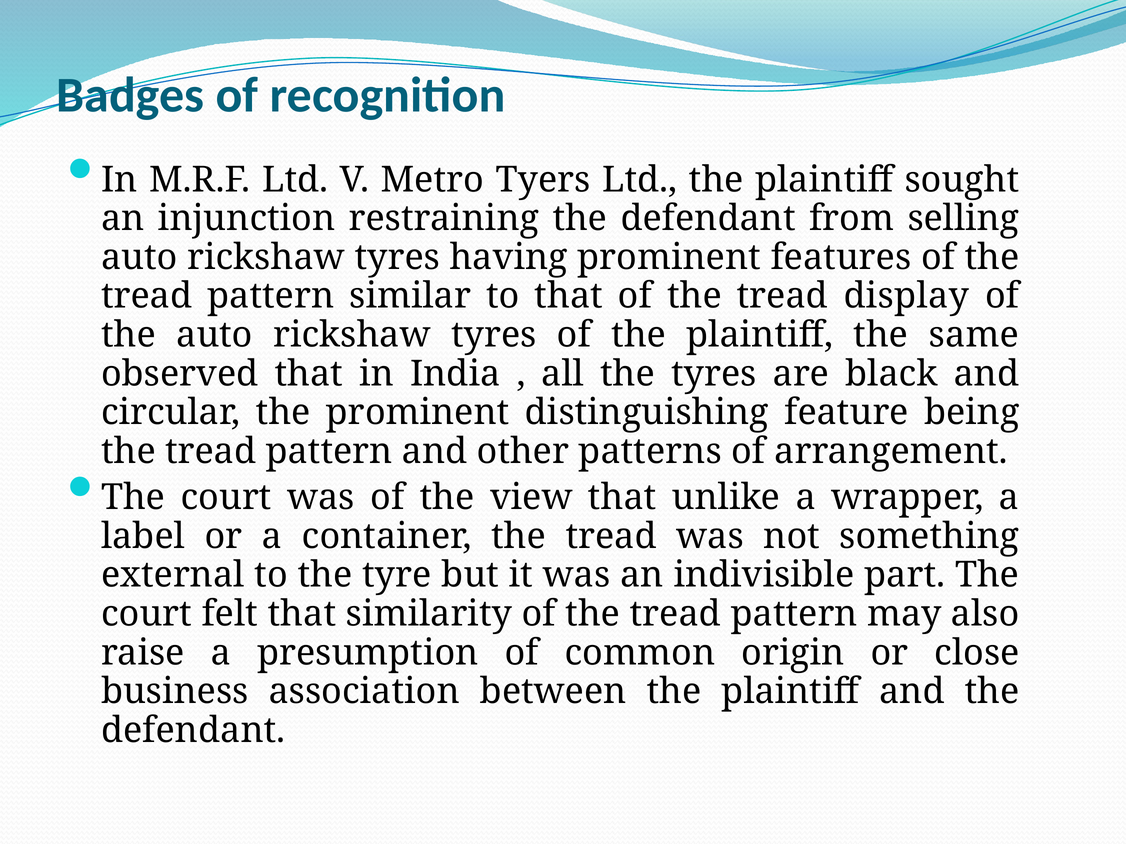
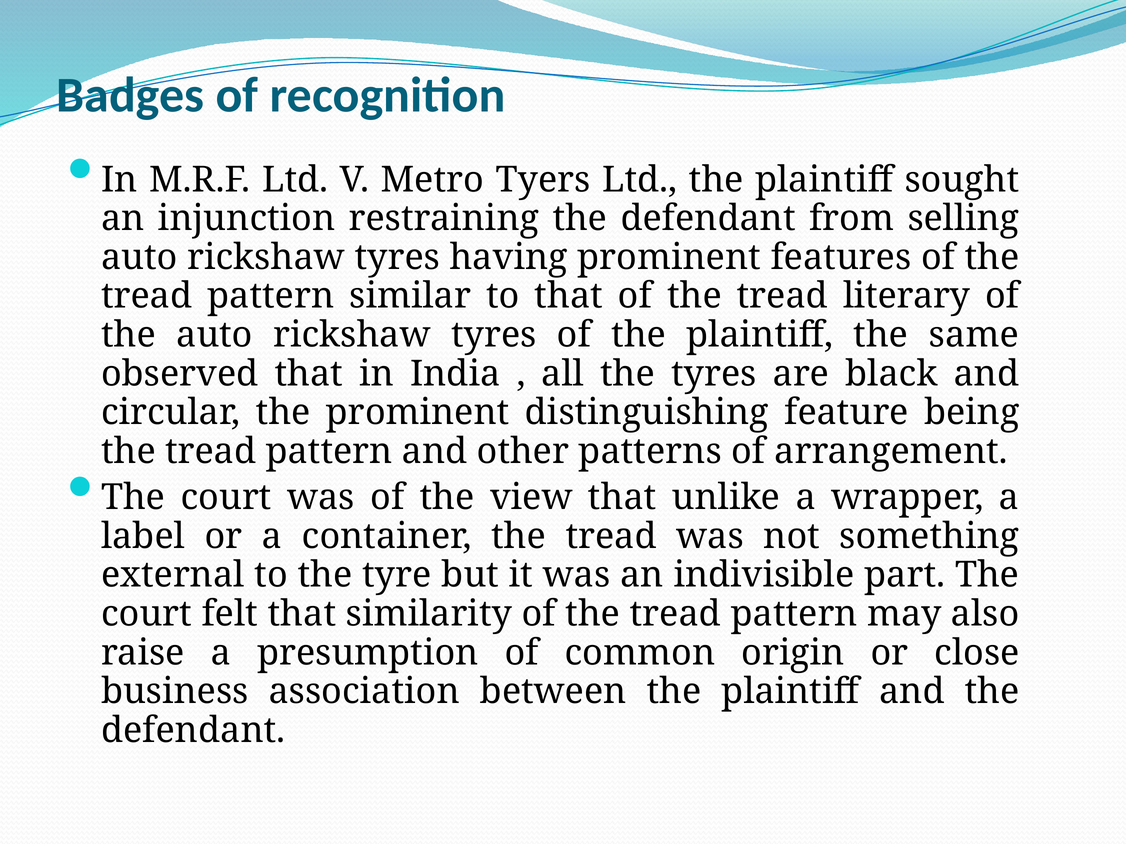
display: display -> literary (907, 296)
